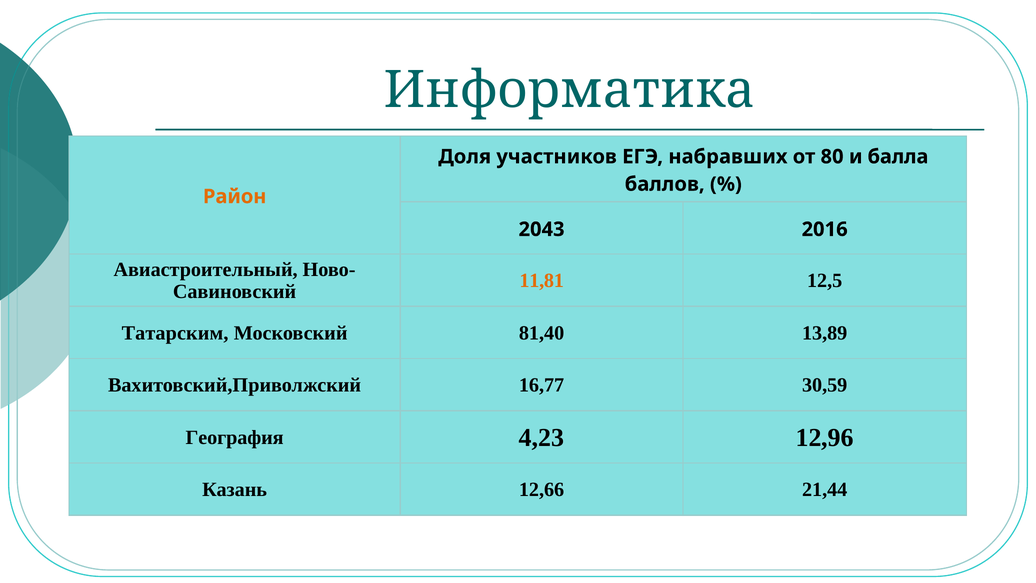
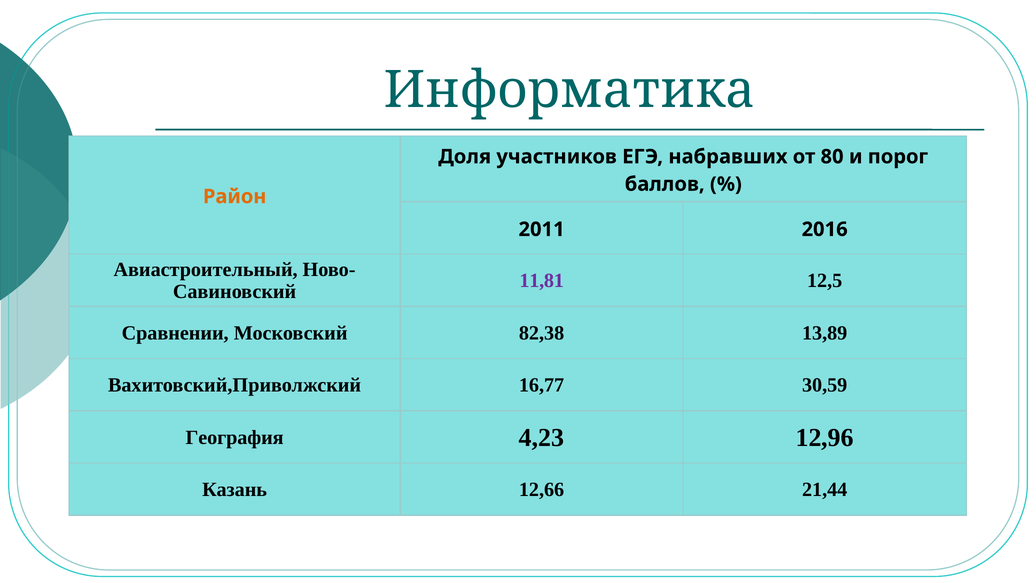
балла: балла -> порог (898, 157)
2043: 2043 -> 2011 (542, 229)
11,81 colour: orange -> purple (542, 280)
Татарским: Татарским -> Сравнении (175, 333)
81,40: 81,40 -> 82,38 (542, 333)
